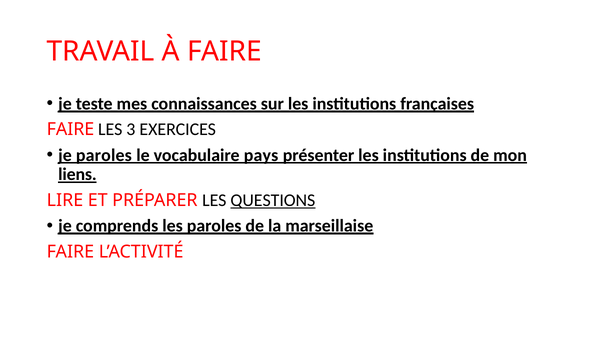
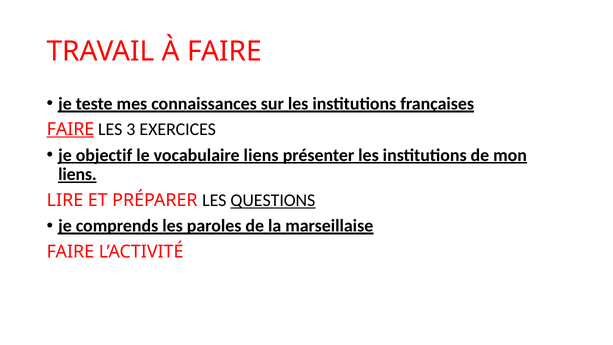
FAIRE underline: none -> present (70, 129)
je paroles: paroles -> objectif (104, 155)
vocabulaire pays: pays -> liens (261, 155)
